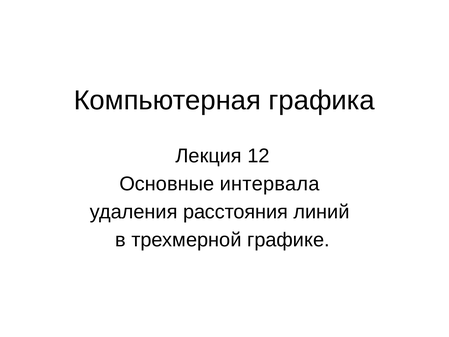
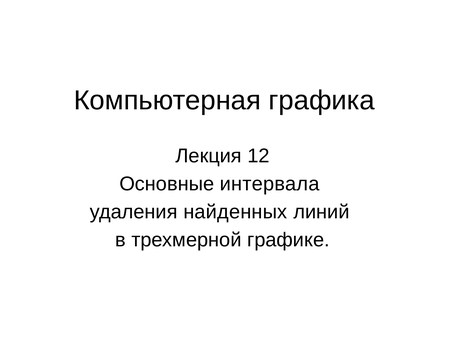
расстояния: расстояния -> найденных (235, 212)
